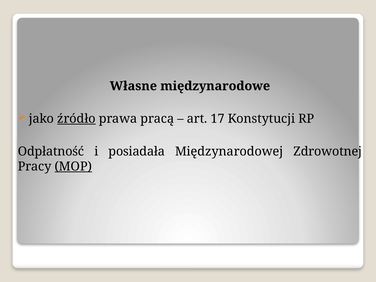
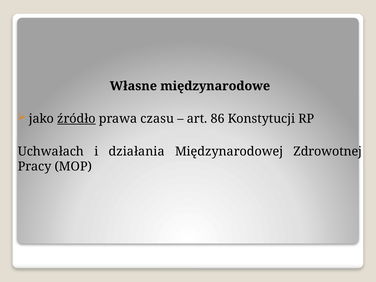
pracą: pracą -> czasu (157, 119)
17: 17 -> 86 (218, 119)
Odpłatność: Odpłatność -> Uchwałach (51, 151)
posiadała: posiadała -> działania (137, 151)
MOP underline: present -> none (73, 166)
